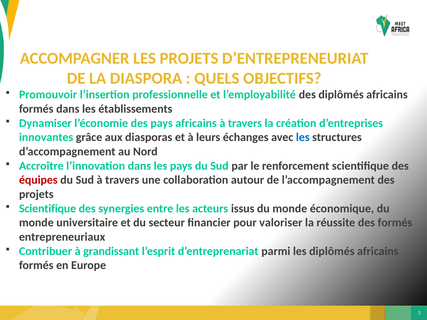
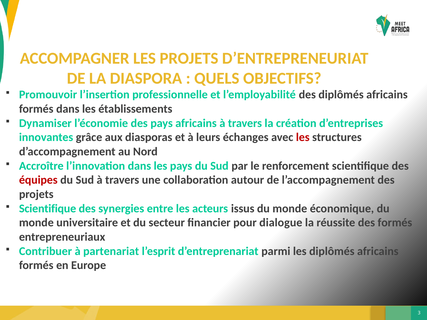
les colour: blue -> red (303, 138)
valoriser: valoriser -> dialogue (281, 223)
grandissant: grandissant -> partenariat (111, 251)
